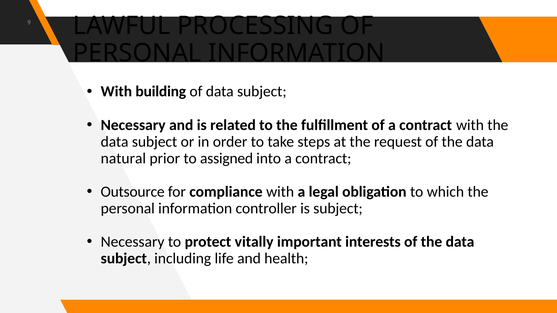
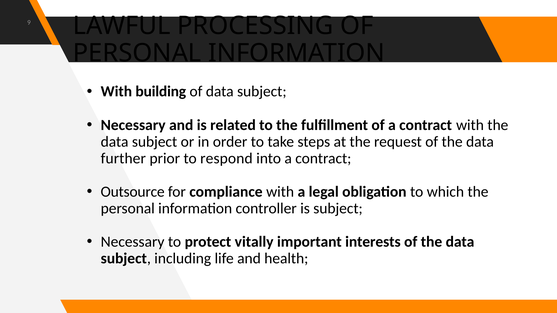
natural: natural -> further (123, 158)
assigned: assigned -> respond (226, 158)
